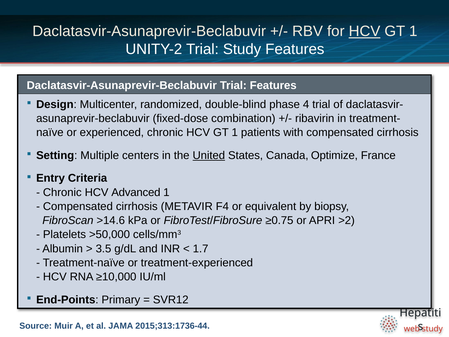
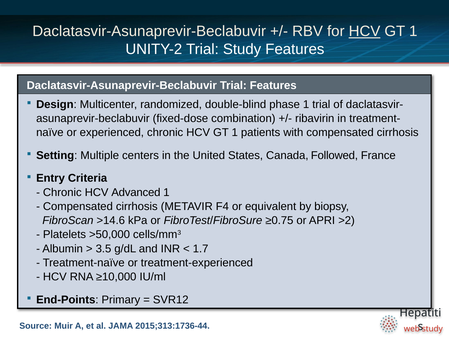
phase 4: 4 -> 1 (306, 104)
United underline: present -> none (209, 155)
Optimize: Optimize -> Followed (334, 155)
